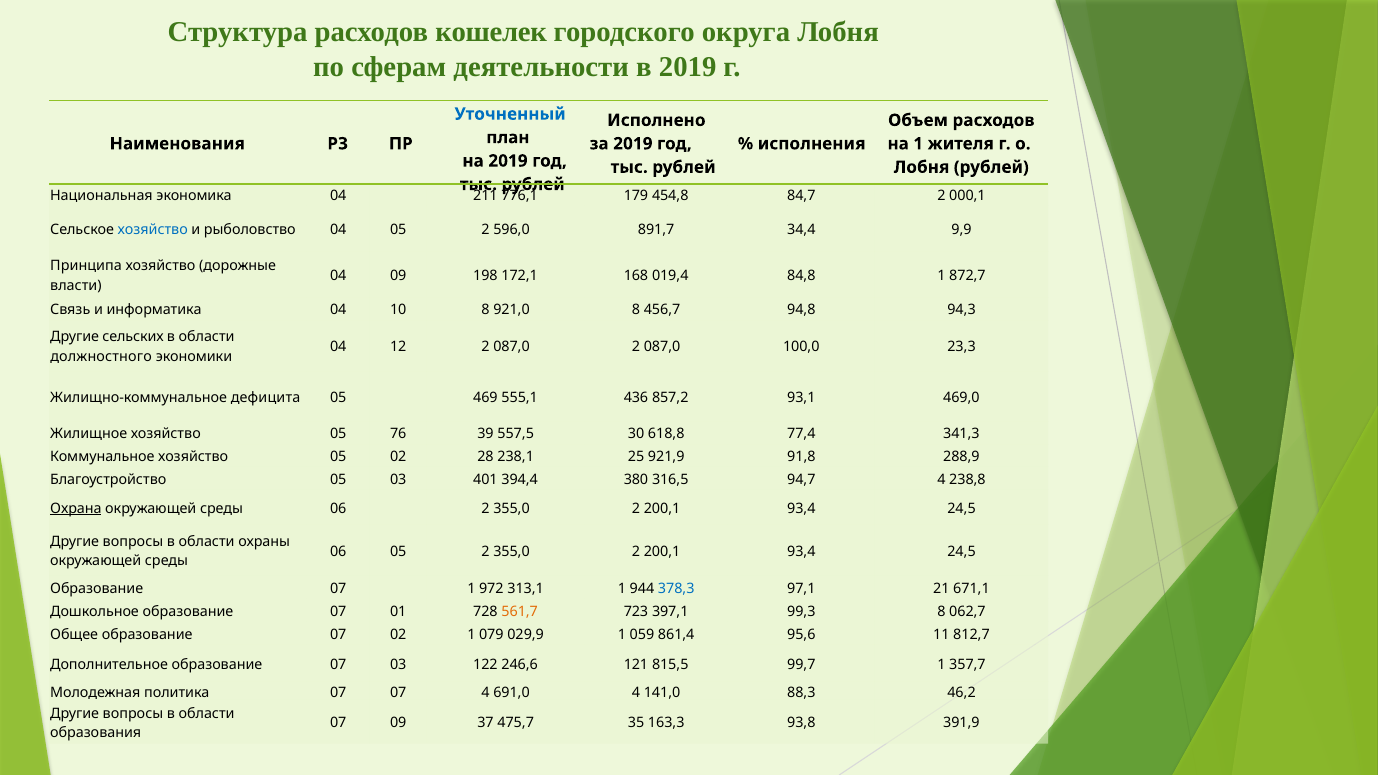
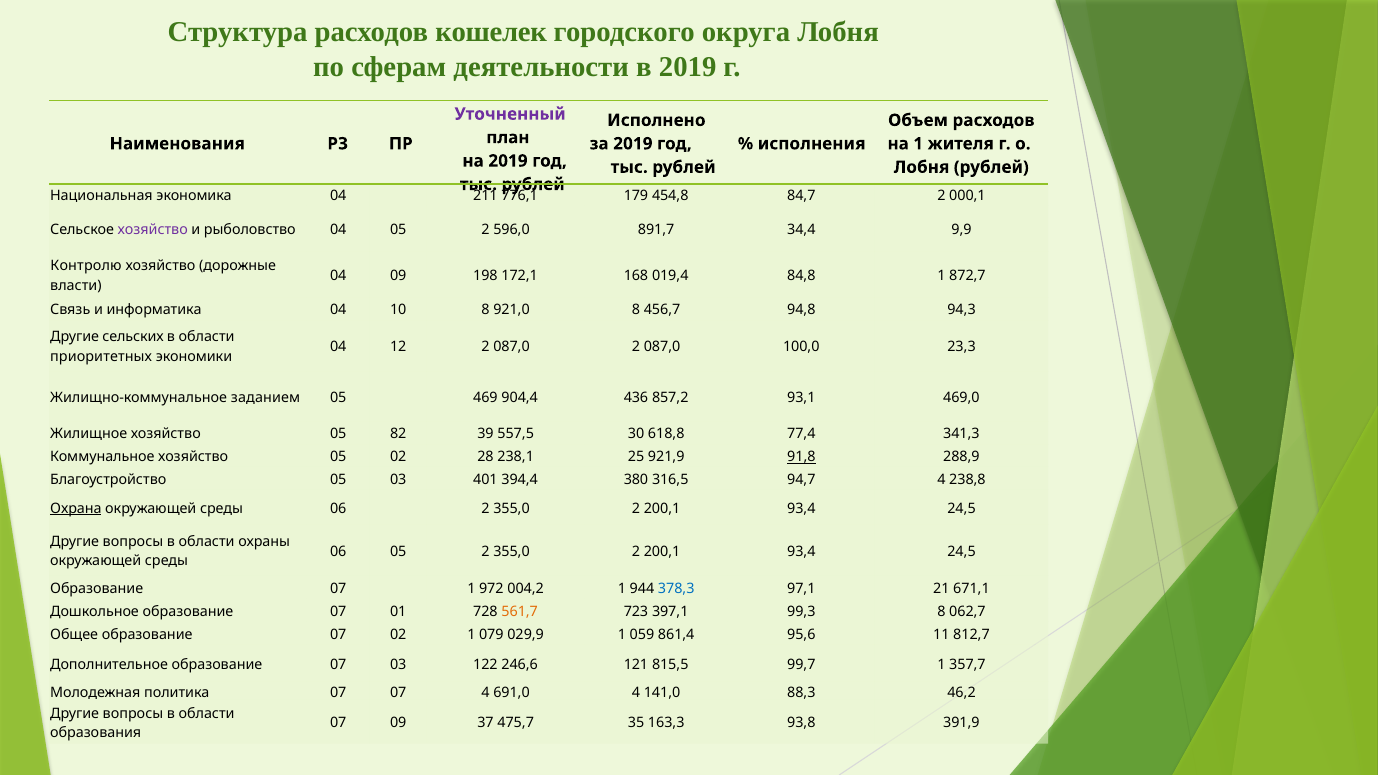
Уточненный colour: blue -> purple (510, 114)
хозяйство colour: blue -> purple (153, 230)
Принципа: Принципа -> Контролю (86, 266)
должностного: должностного -> приоритетных (101, 357)
дефицита: дефицита -> заданием (266, 398)
555,1: 555,1 -> 904,4 (520, 398)
76: 76 -> 82 (398, 434)
91,8 underline: none -> present (801, 457)
313,1: 313,1 -> 004,2 (526, 589)
